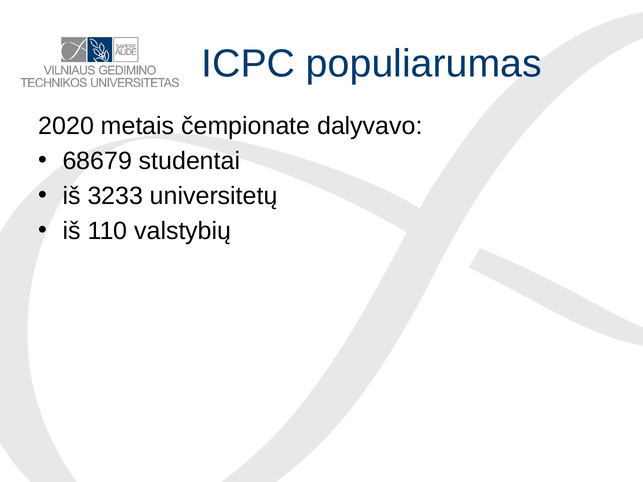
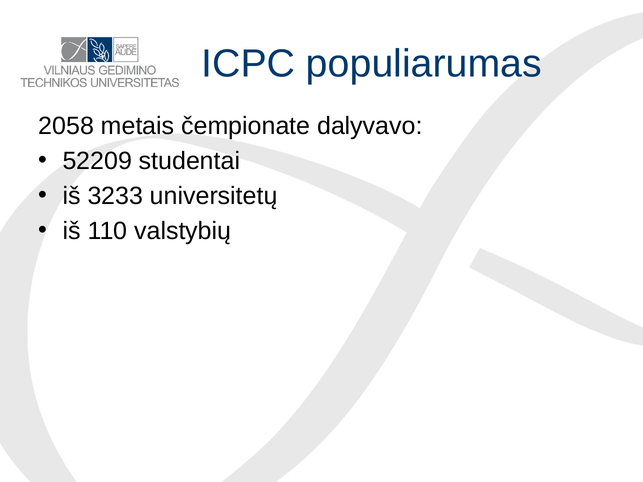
2020: 2020 -> 2058 (66, 126)
68679: 68679 -> 52209 (97, 161)
